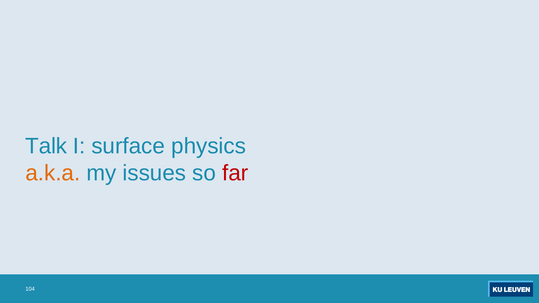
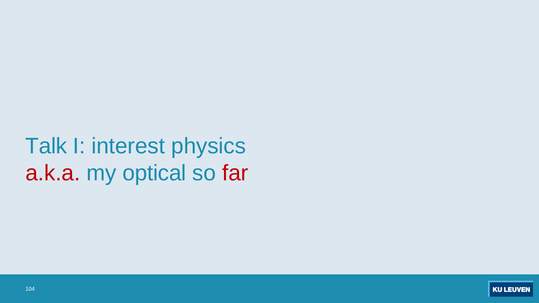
surface: surface -> interest (128, 146)
a.k.a colour: orange -> red (53, 173)
issues: issues -> optical (154, 173)
